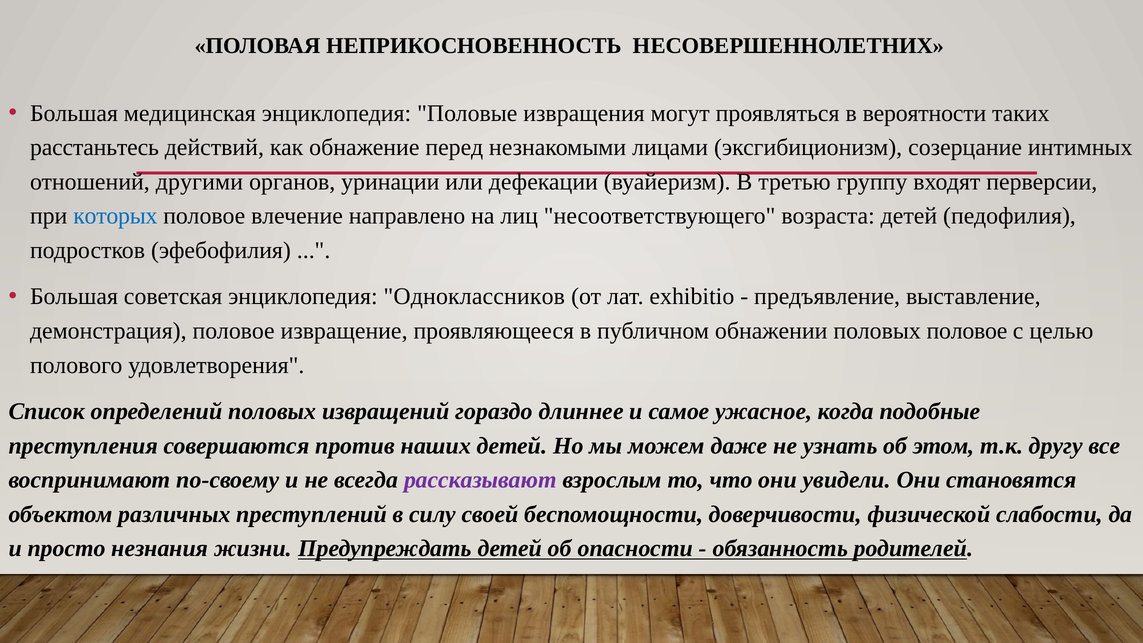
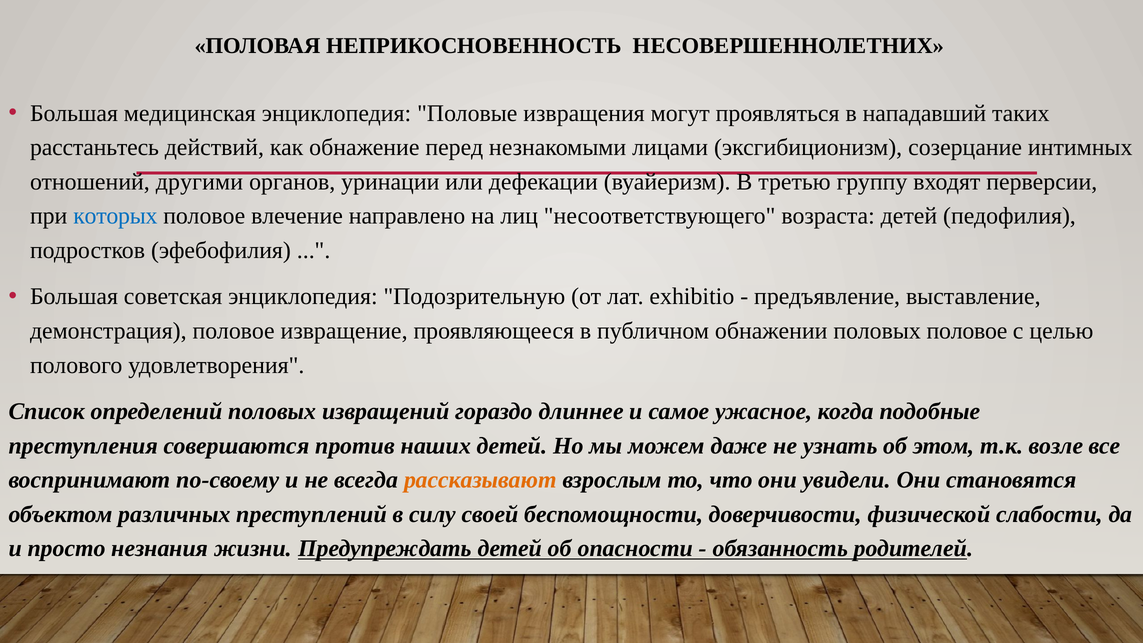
вероятности: вероятности -> нападавший (924, 113)
Одноклассников: Одноклассников -> Подозрительную (474, 297)
другу: другу -> возле (1056, 446)
рассказывают colour: purple -> orange (480, 480)
